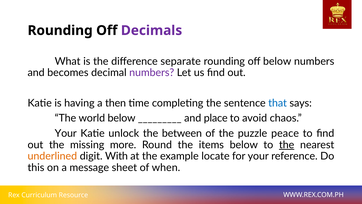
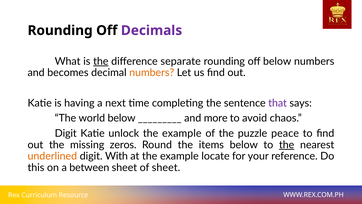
the underline: none -> present (101, 61)
numbers colour: purple -> orange (152, 73)
then: then -> next (116, 103)
that colour: blue -> purple (278, 103)
place: place -> more (216, 118)
Your: Your -> Digit (66, 133)
unlock the between: between -> example (182, 133)
more: more -> zeros (123, 145)
message: message -> between (89, 167)
of when: when -> sheet (166, 167)
